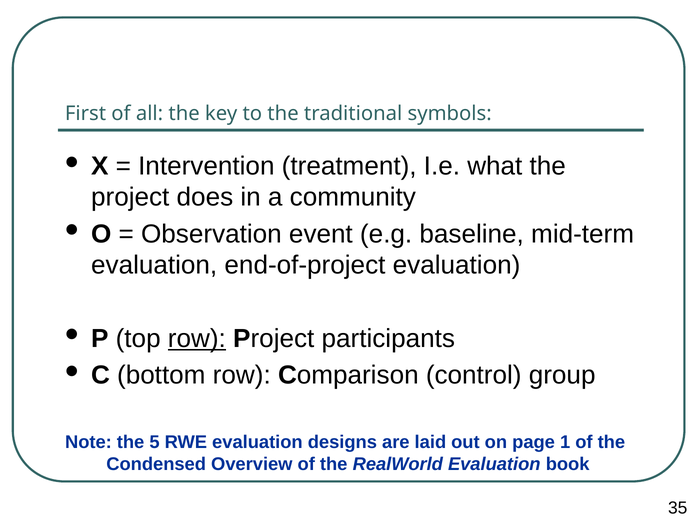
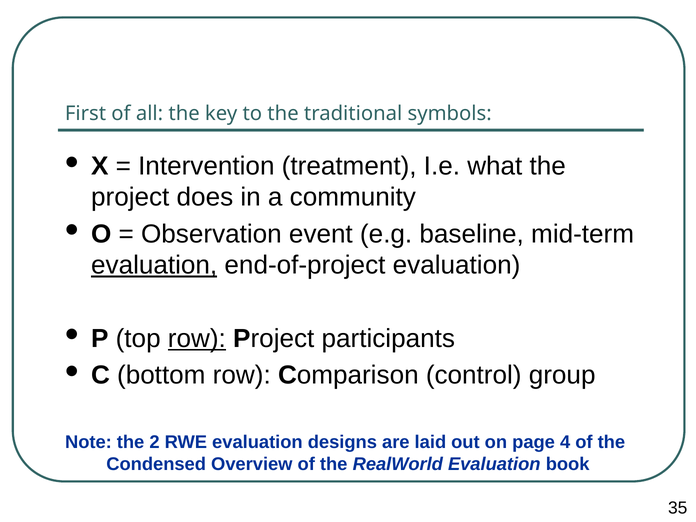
evaluation underline: none -> present (154, 265)
5: 5 -> 2 (155, 442)
1: 1 -> 4 (565, 442)
